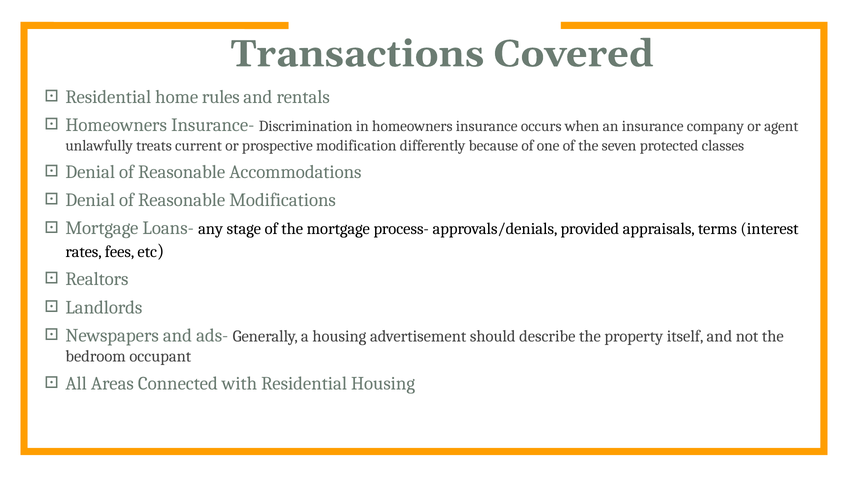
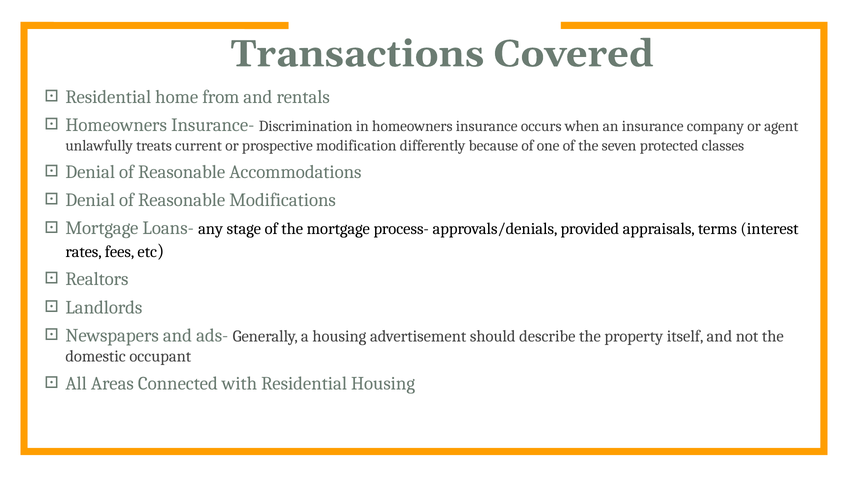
rules: rules -> from (221, 97)
bedroom: bedroom -> domestic (96, 357)
